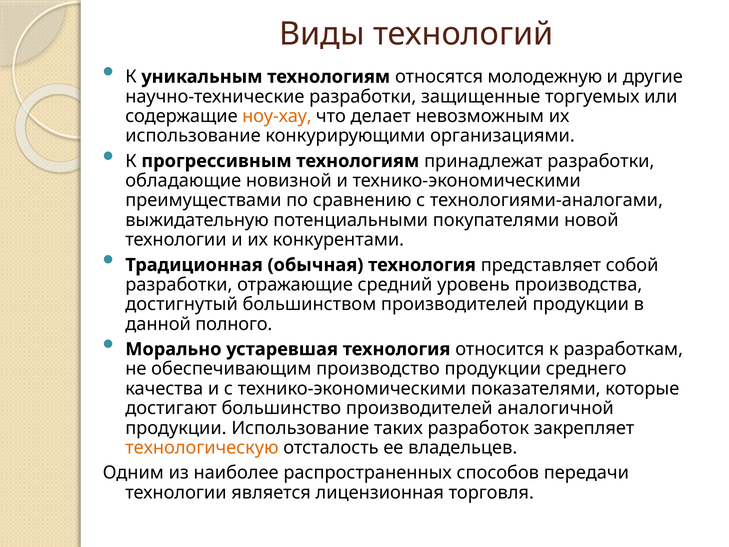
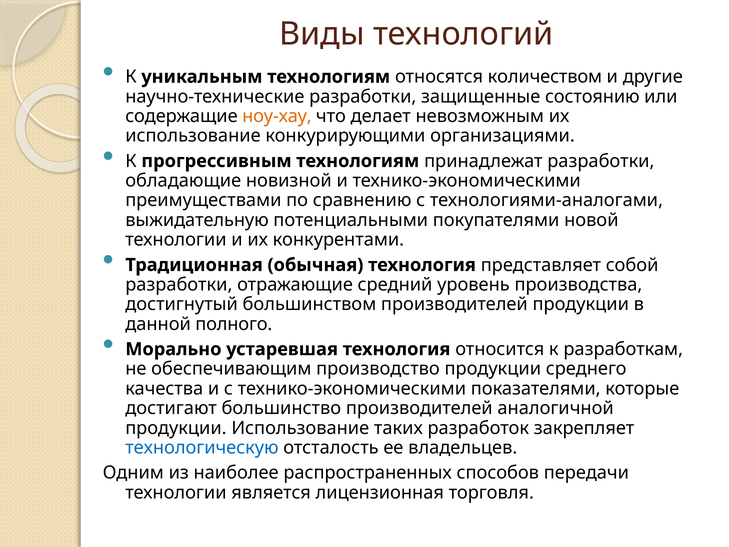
молодежную: молодежную -> количеством (545, 77)
торгуемых: торгуемых -> состоянию (592, 96)
технологическую colour: orange -> blue (202, 448)
